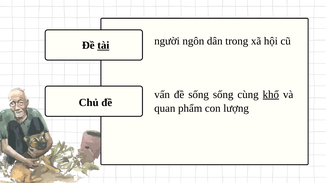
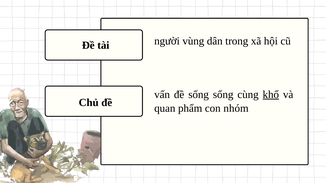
ngôn: ngôn -> vùng (193, 41)
tài underline: present -> none (103, 46)
lượng: lượng -> nhóm (236, 109)
